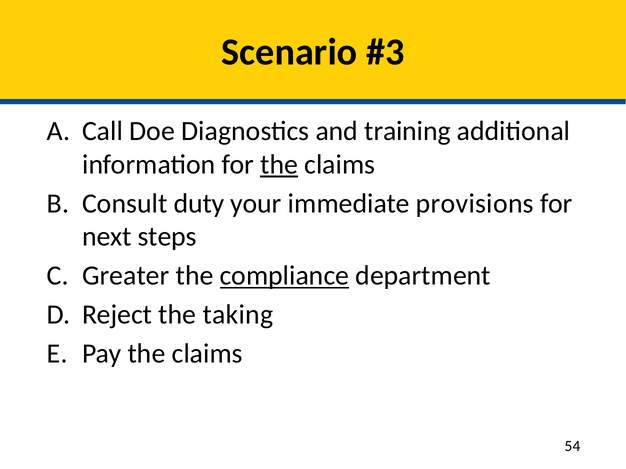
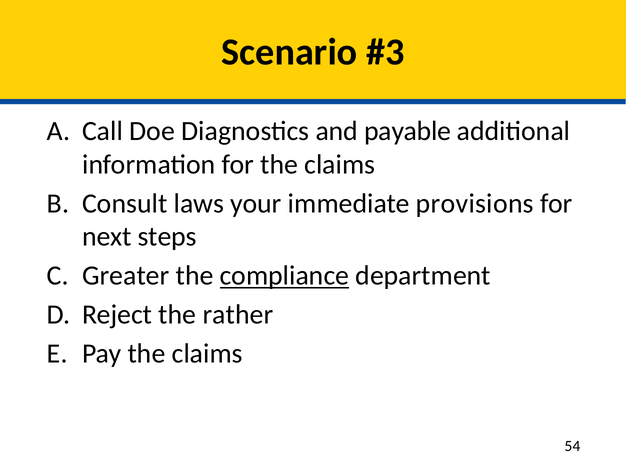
training: training -> payable (408, 131)
the underline: present -> none (279, 165)
duty: duty -> laws (199, 204)
taking: taking -> rather (238, 315)
